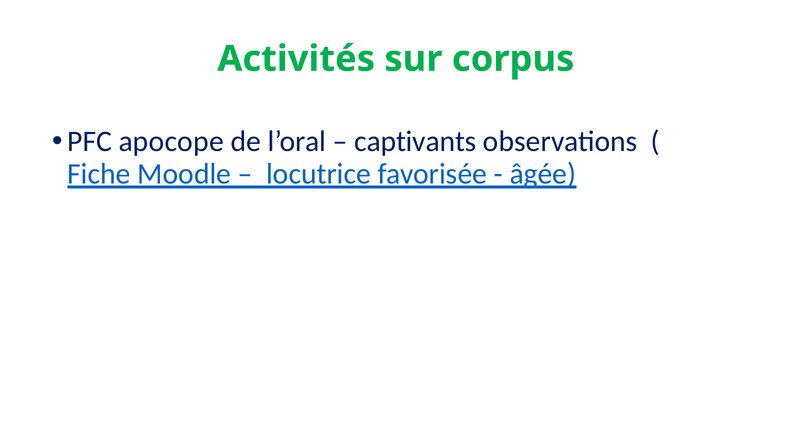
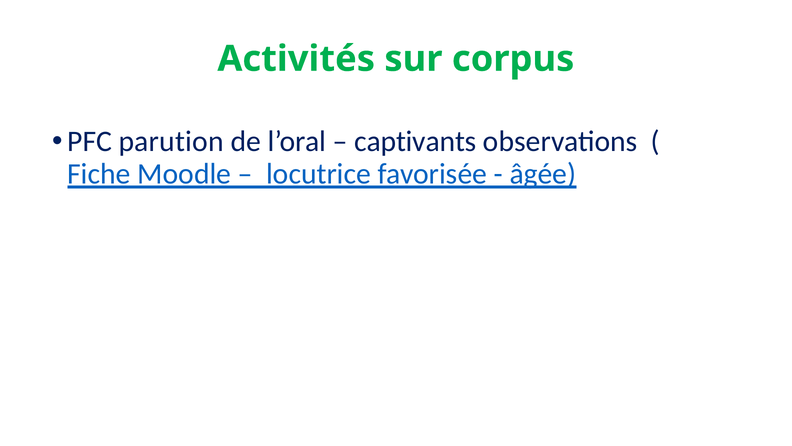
apocope: apocope -> parution (171, 141)
